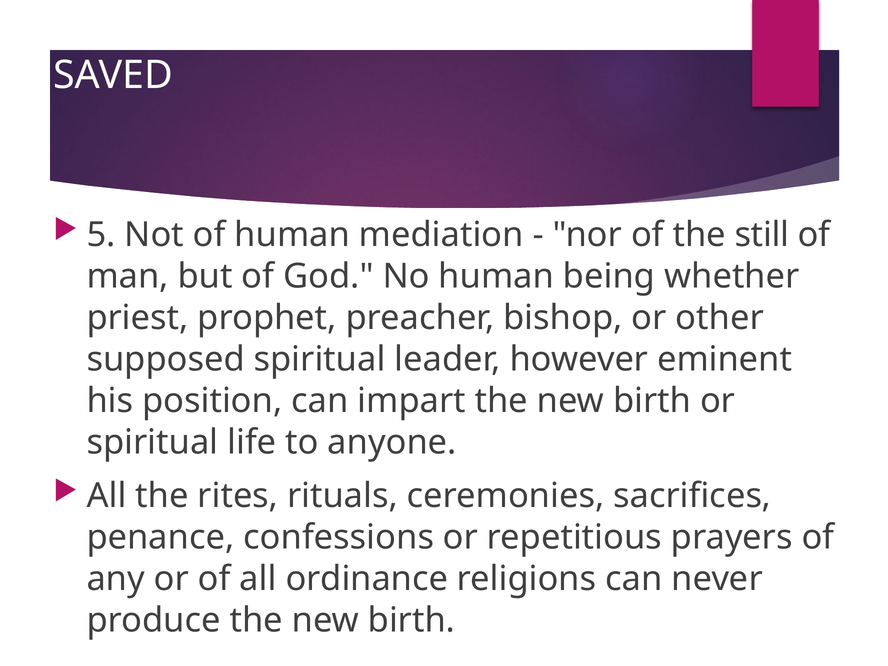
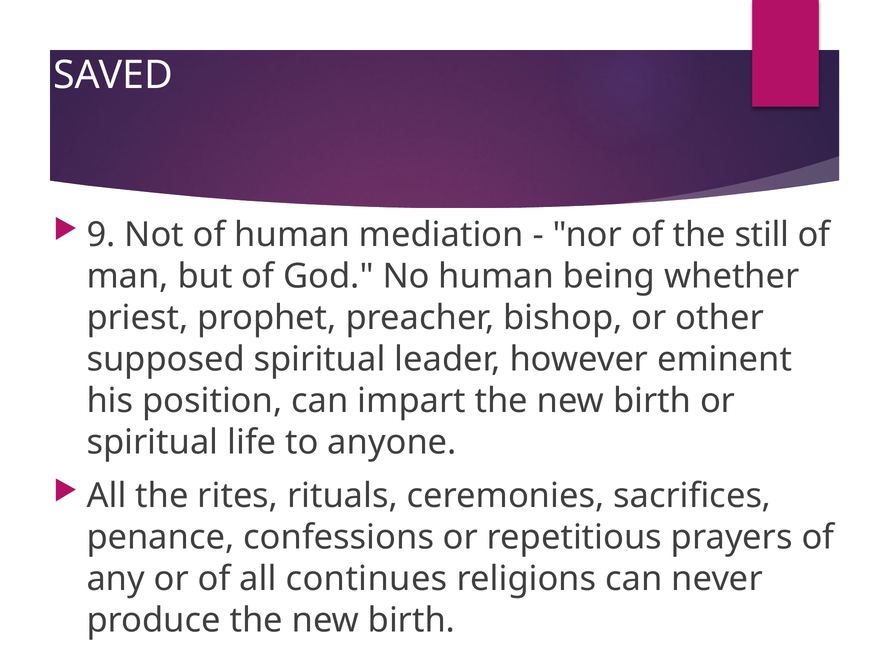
5: 5 -> 9 (101, 235)
ordinance: ordinance -> continues (367, 579)
